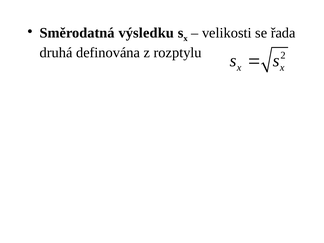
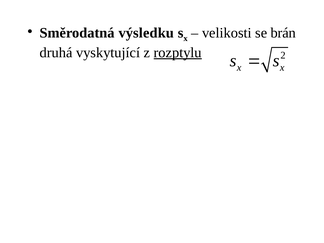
řada: řada -> brán (283, 33)
definována: definována -> vyskytující (108, 53)
rozptylu underline: none -> present (178, 53)
